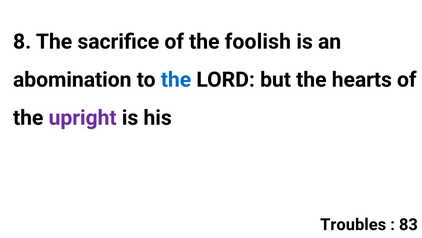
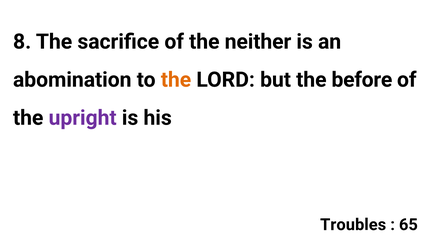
foolish: foolish -> neither (258, 42)
the colour: blue -> orange (176, 80)
hearts: hearts -> before (362, 80)
83: 83 -> 65 (408, 224)
